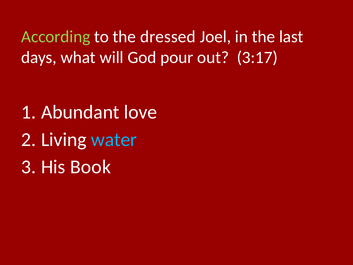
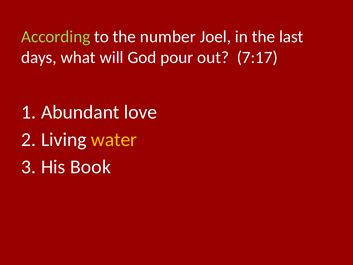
dressed: dressed -> number (168, 37)
3:17: 3:17 -> 7:17 (257, 57)
water colour: light blue -> yellow (114, 139)
